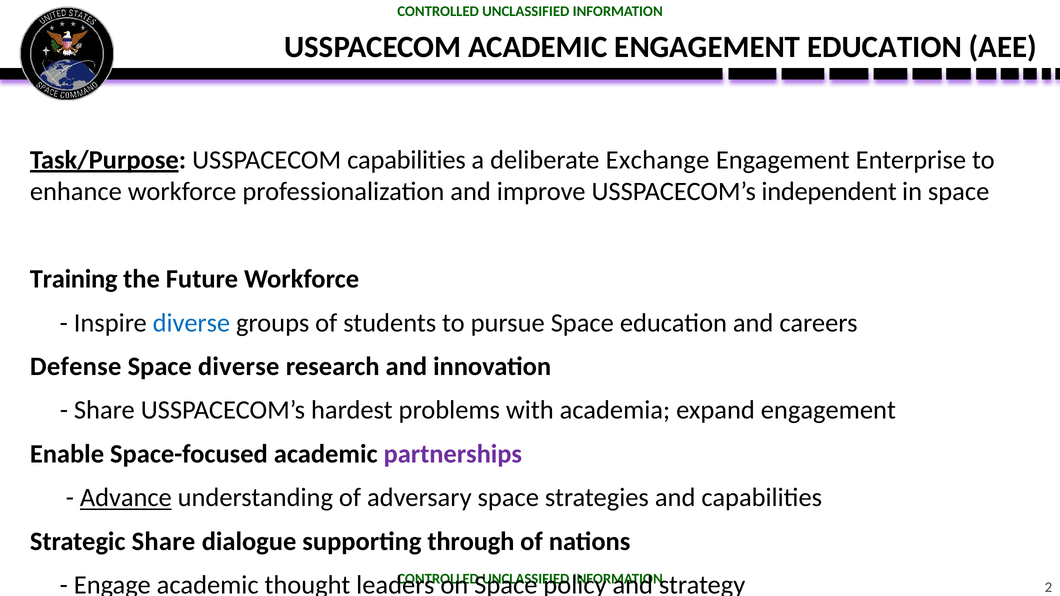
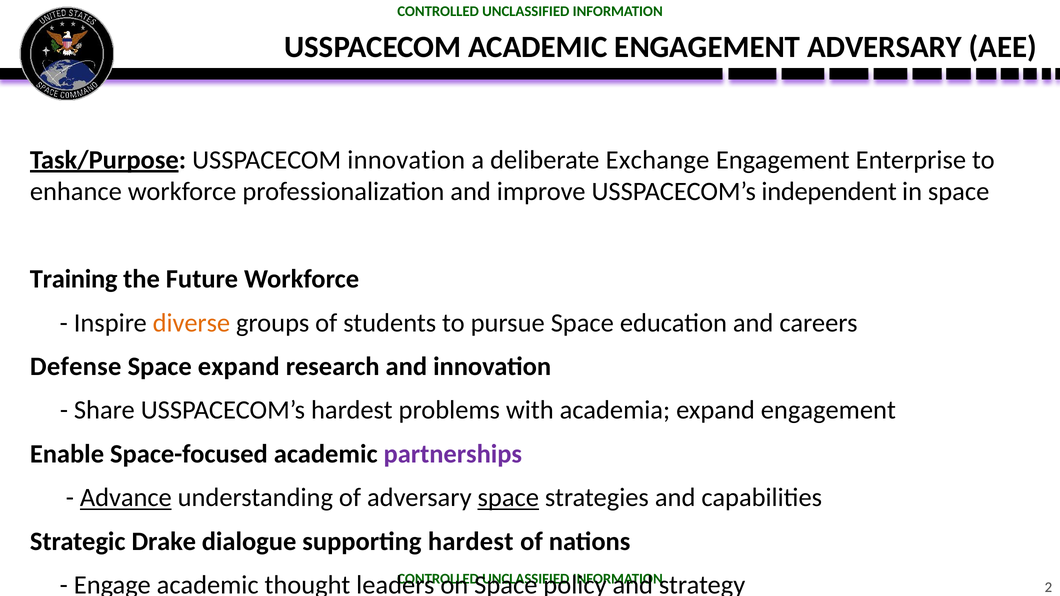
ENGAGEMENT EDUCATION: EDUCATION -> ADVERSARY (885, 47)
USSPACECOM capabilities: capabilities -> innovation (406, 160)
diverse colour: blue -> orange (191, 323)
Space diverse: diverse -> expand (239, 367)
space underline: none -> present (508, 498)
Strategic Share: Share -> Drake (164, 542)
supporting through: through -> hardest (471, 542)
